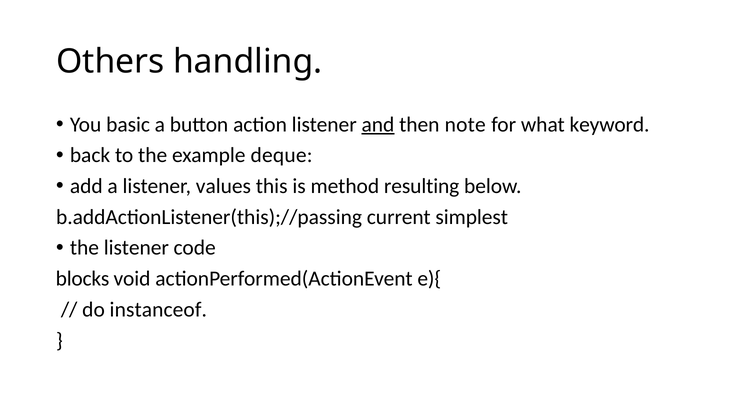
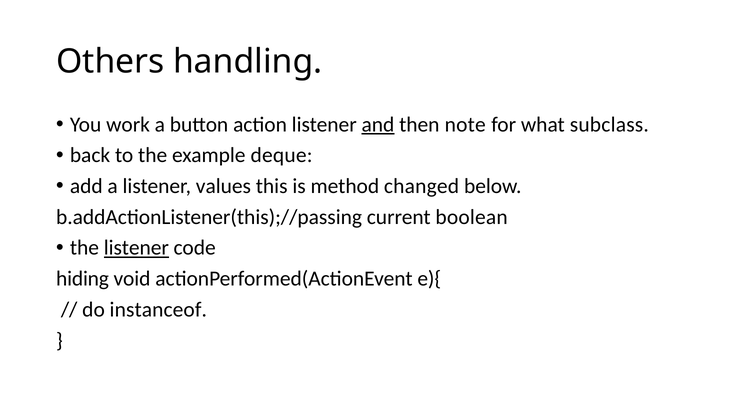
basic: basic -> work (128, 124)
keyword: keyword -> subclass (609, 124)
resulting: resulting -> changed (422, 186)
simplest: simplest -> boolean (472, 217)
listener underline: none -> present (136, 248)
blocks: blocks -> hiding (83, 279)
